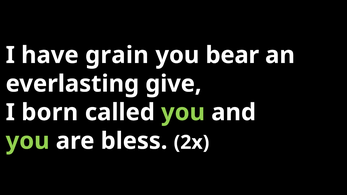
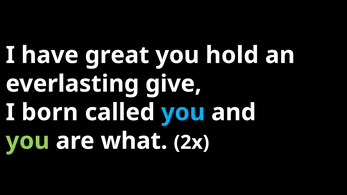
grain: grain -> great (117, 55)
bear: bear -> hold (232, 55)
you colour: light green -> light blue (183, 112)
bless: bless -> what (134, 141)
